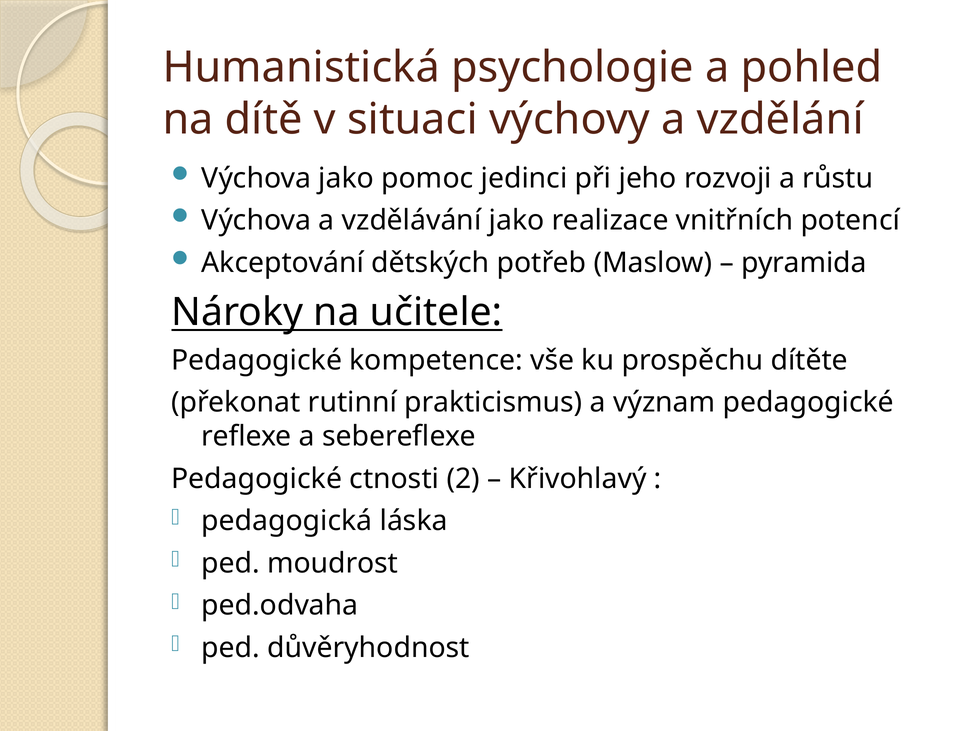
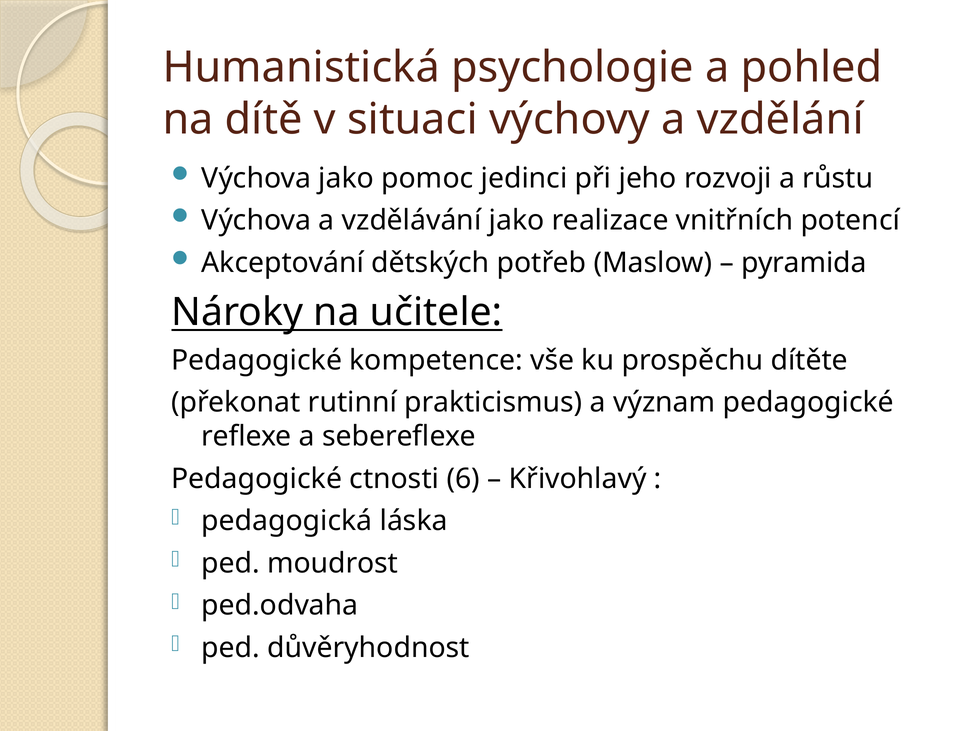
2: 2 -> 6 (463, 478)
